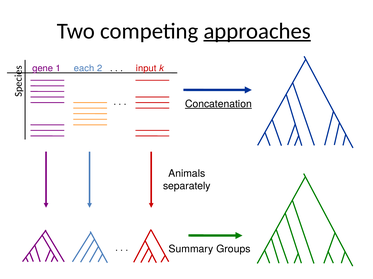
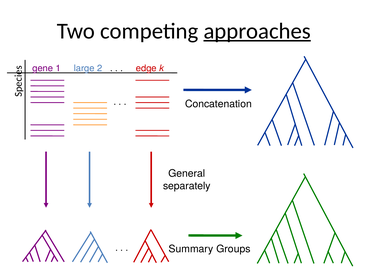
each: each -> large (84, 69)
input: input -> edge (146, 69)
Concatenation underline: present -> none (218, 104)
Animals: Animals -> General (187, 174)
